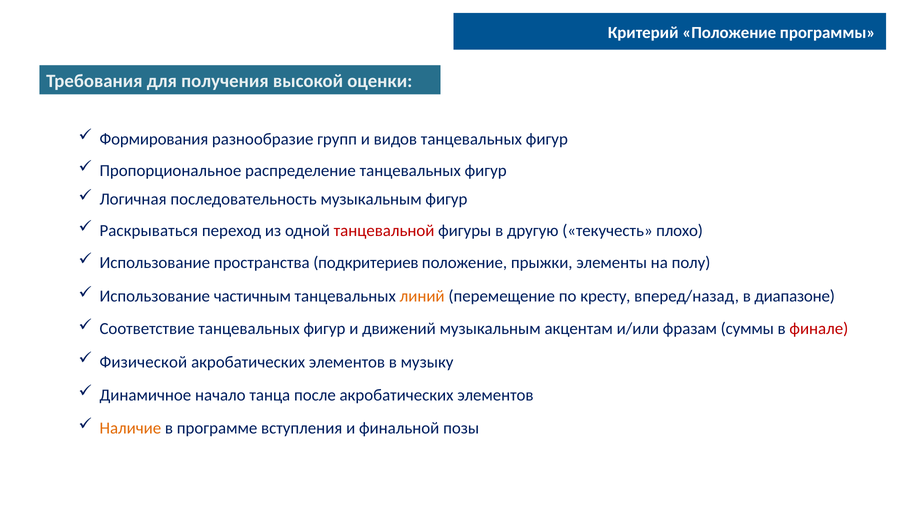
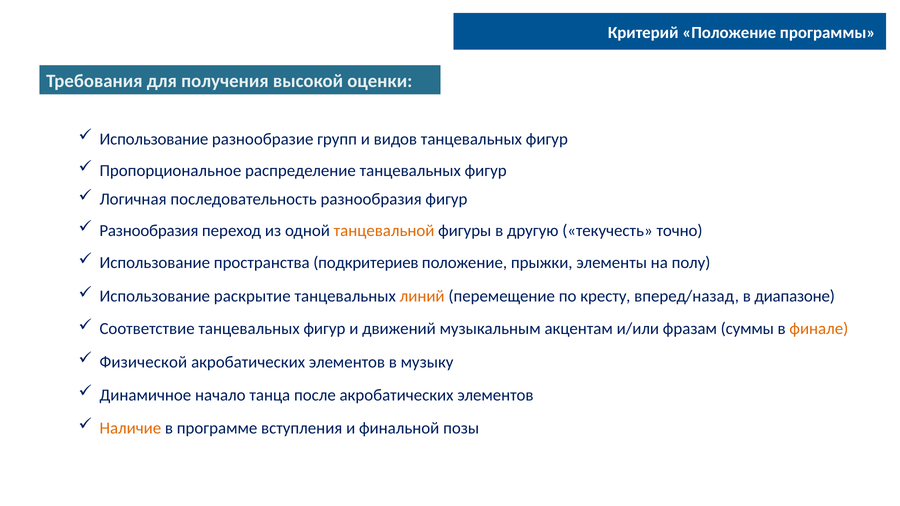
Формирования: Формирования -> Использование (154, 139)
последовательность музыкальным: музыкальным -> разнообразия (371, 199)
Раскрываться: Раскрываться -> Разнообразия (149, 231)
танцевальной colour: red -> orange (384, 231)
плохо: плохо -> точно (680, 231)
частичным: частичным -> раскрытие (252, 296)
финале colour: red -> orange (819, 329)
